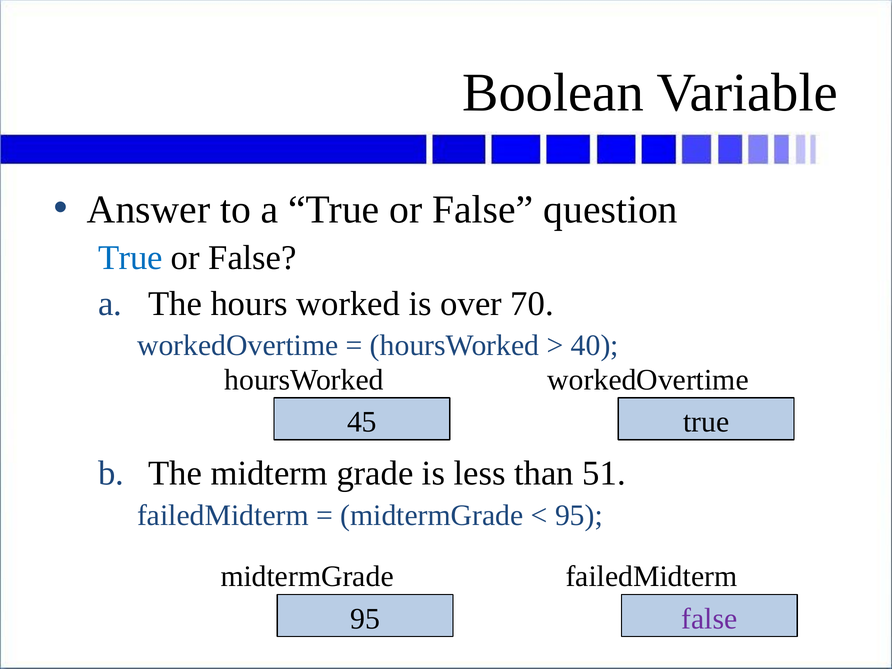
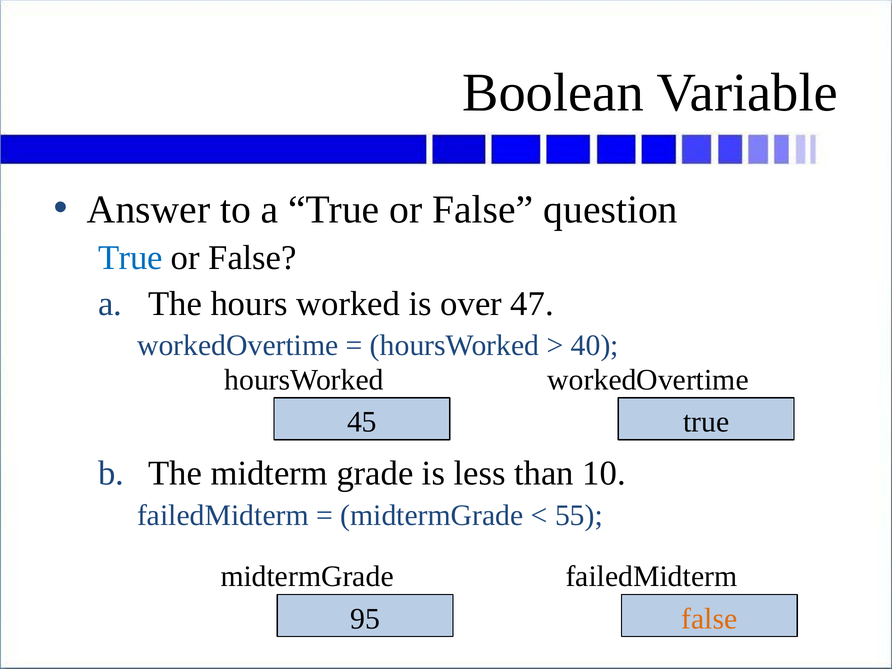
70: 70 -> 47 (532, 304)
51: 51 -> 10 (604, 474)
95: 95 -> 55 (579, 515)
false colour: purple -> orange (709, 619)
